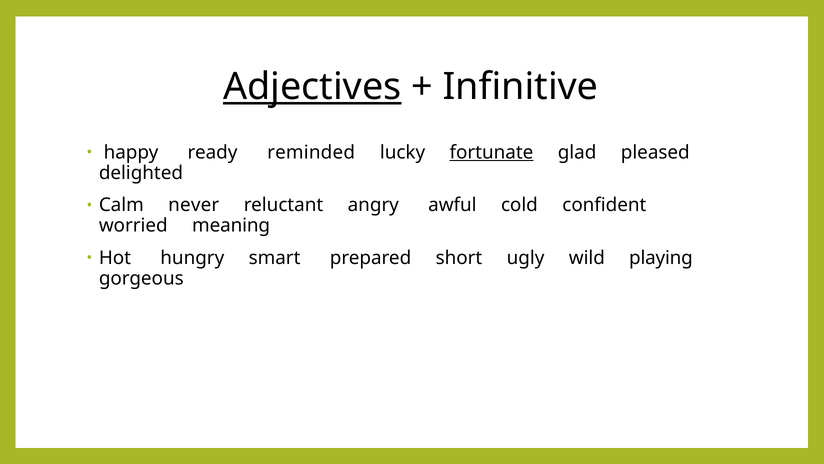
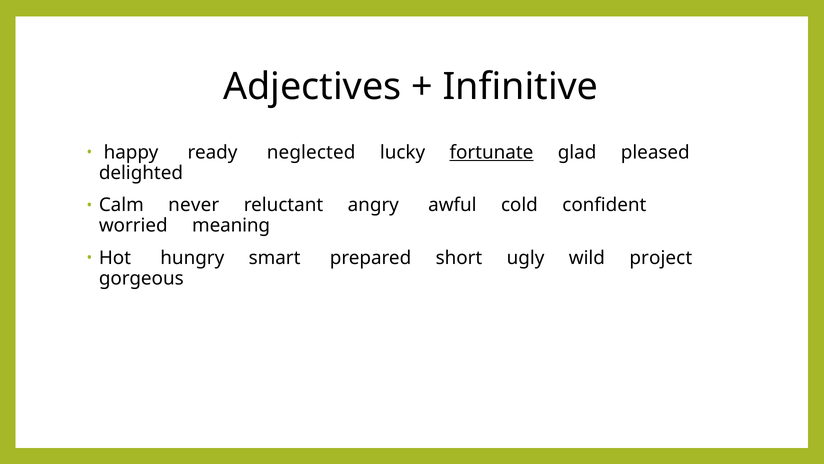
Adjectives underline: present -> none (312, 87)
reminded: reminded -> neglected (311, 152)
playing: playing -> project (661, 258)
